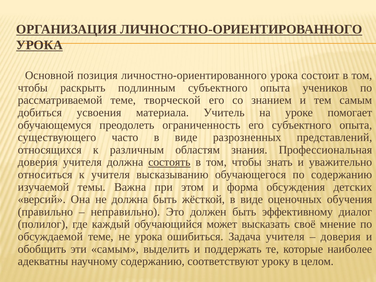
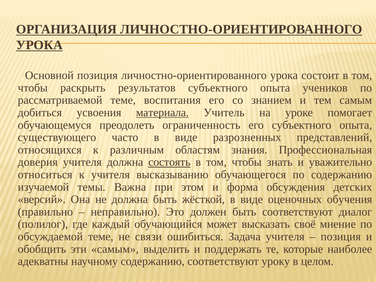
подлинным: подлинным -> результатов (147, 88)
творческой: творческой -> воспитания (172, 100)
материала underline: none -> present (162, 113)
быть эффективному: эффективному -> соответствуют (298, 212)
не урока: урока -> связи (148, 237)
доверия: доверия -> позиция (341, 237)
